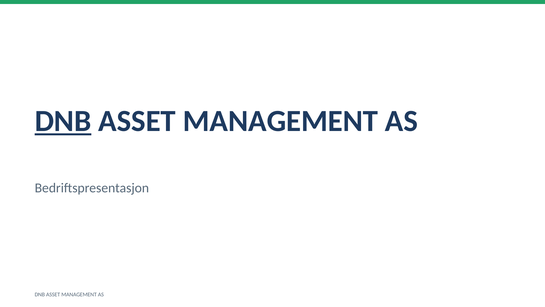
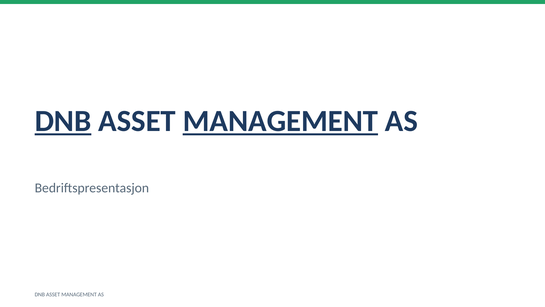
MANAGEMENT underline: none -> present (280, 121)
